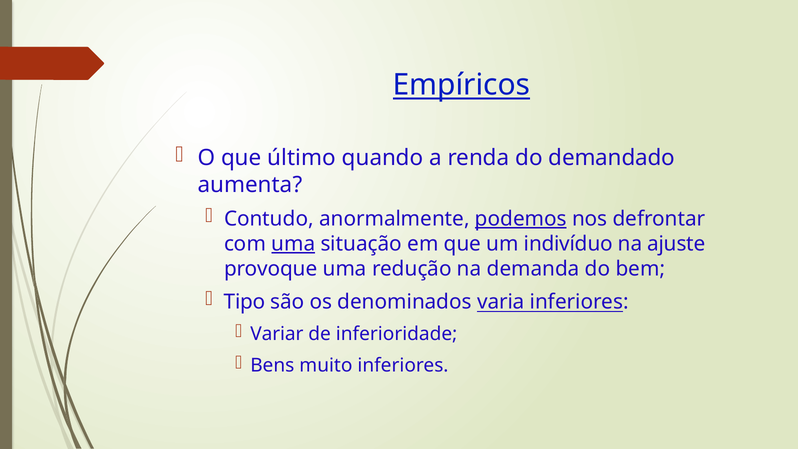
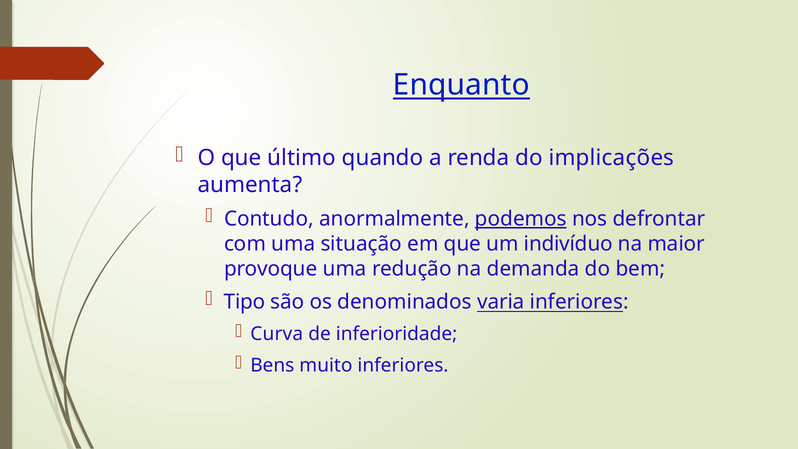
Empíricos: Empíricos -> Enquanto (461, 85)
demandado: demandado -> implicações (611, 158)
uma underline: present -> none (293, 244)
ajuste: ajuste -> maior (676, 244)
Variar: Variar -> Curva (277, 334)
